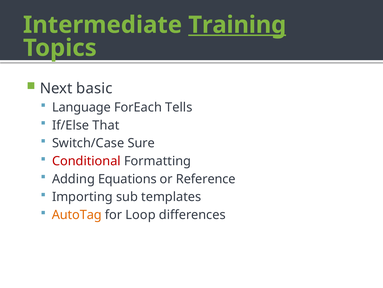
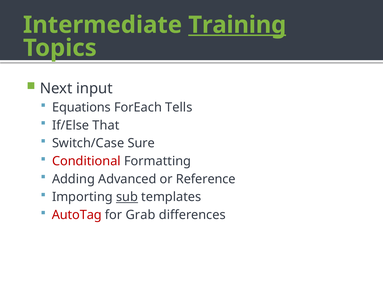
basic: basic -> input (94, 88)
Language: Language -> Equations (81, 107)
Equations: Equations -> Advanced (127, 179)
sub underline: none -> present (127, 196)
AutoTag colour: orange -> red (77, 214)
Loop: Loop -> Grab (141, 214)
